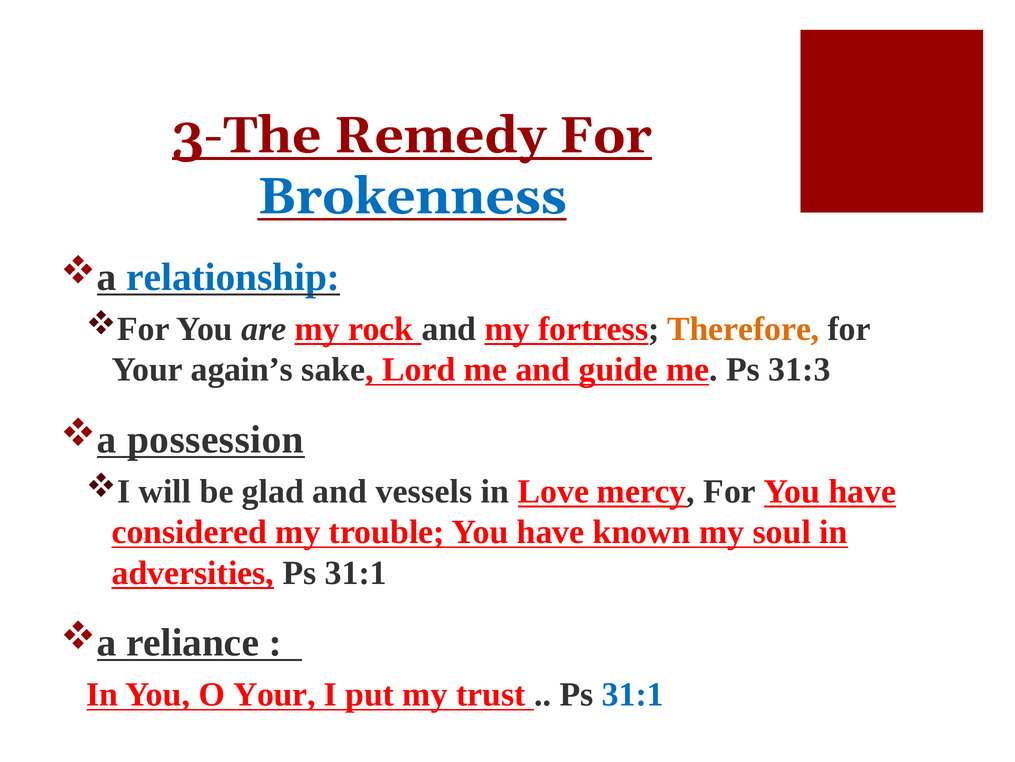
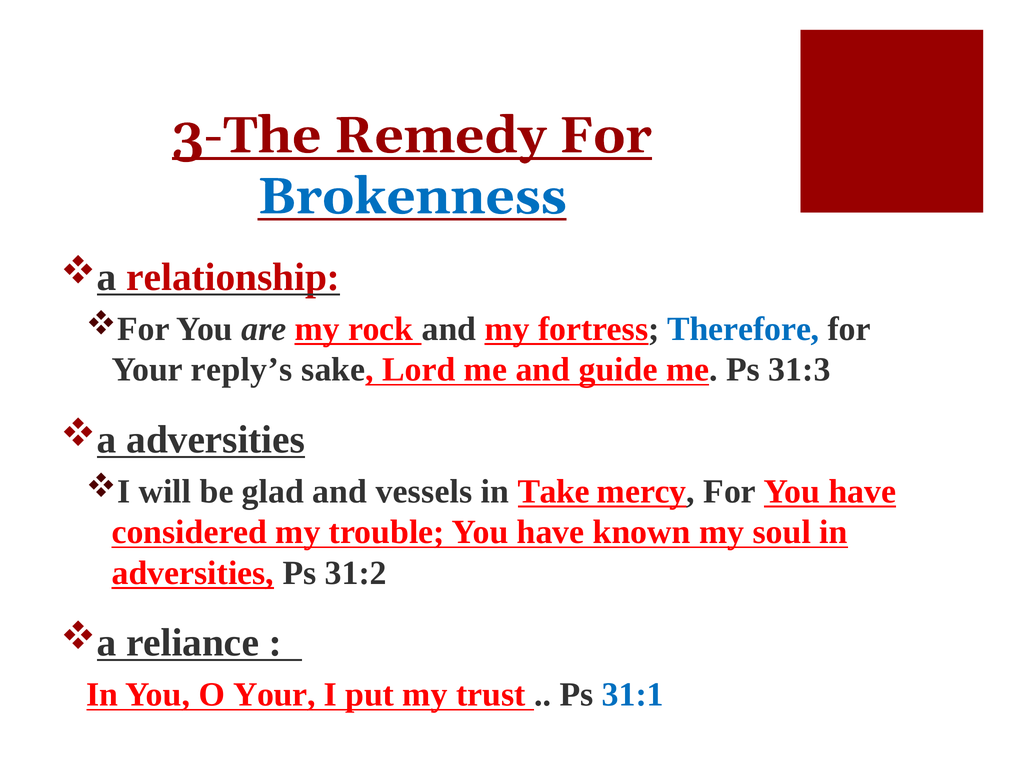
relationship colour: blue -> red (233, 277)
Therefore colour: orange -> blue (743, 329)
again’s: again’s -> reply’s (242, 369)
possession: possession -> adversities (216, 439)
Love: Love -> Take (554, 491)
adversities Ps 31:1: 31:1 -> 31:2 (356, 572)
